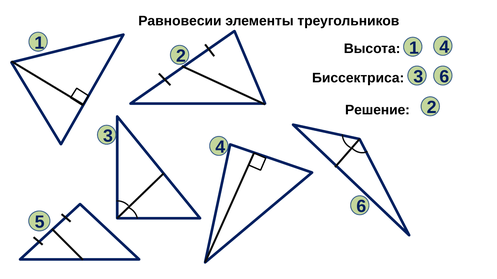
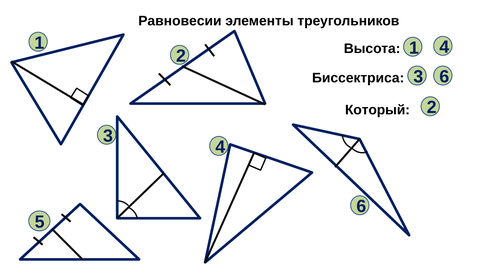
Решение: Решение -> Который (377, 110)
